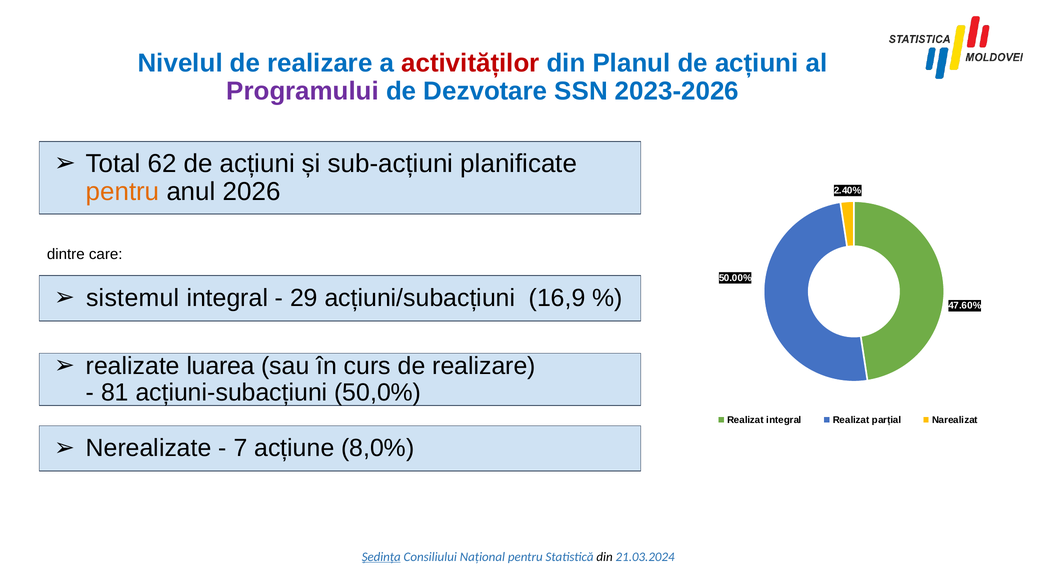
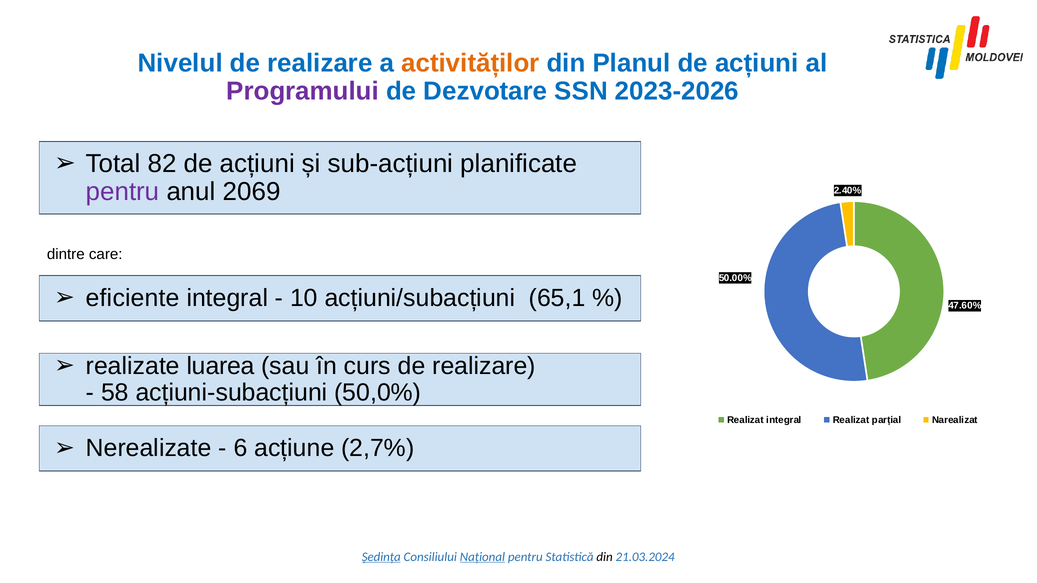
activităților colour: red -> orange (470, 63)
62: 62 -> 82 (162, 164)
pentru colour: orange -> purple (123, 192)
2026: 2026 -> 2069 (252, 192)
sistemul: sistemul -> eficiente (133, 298)
29: 29 -> 10 (304, 298)
16,9: 16,9 -> 65,1 (557, 298)
81: 81 -> 58 (115, 393)
7: 7 -> 6 (240, 449)
8,0%: 8,0% -> 2,7% (378, 449)
Național underline: none -> present (482, 557)
